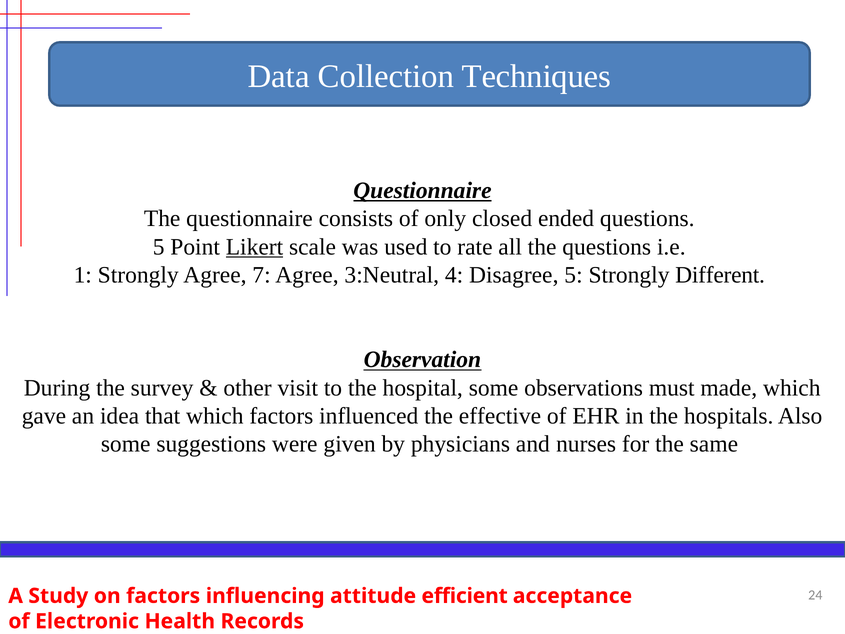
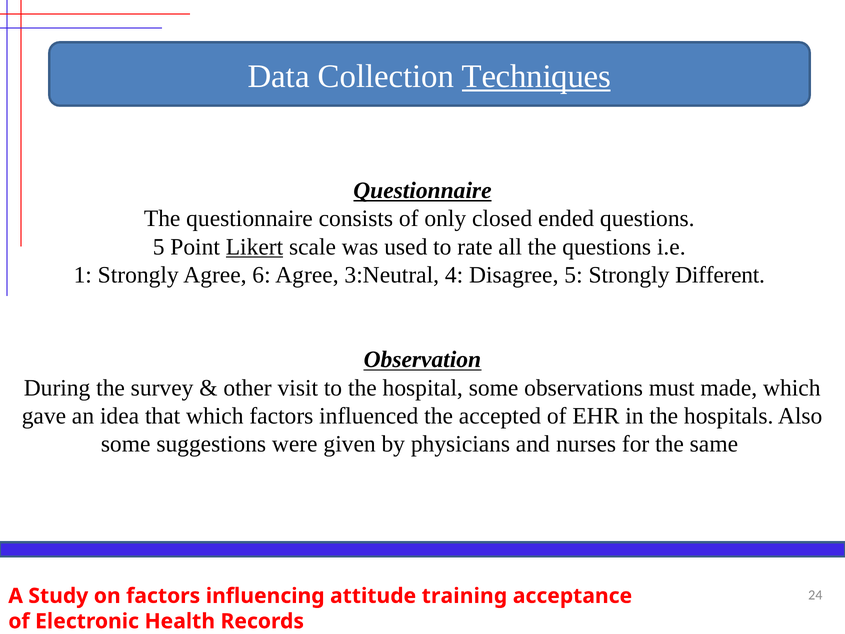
Techniques underline: none -> present (536, 76)
7: 7 -> 6 (262, 275)
effective: effective -> accepted (500, 416)
efficient: efficient -> training (464, 596)
